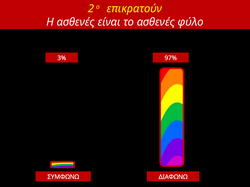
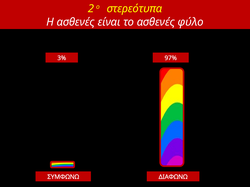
επικρατούν: επικρατούν -> στερεότυπα (134, 9)
